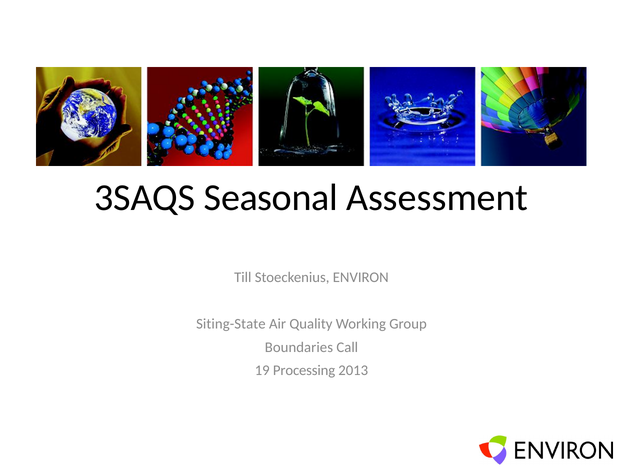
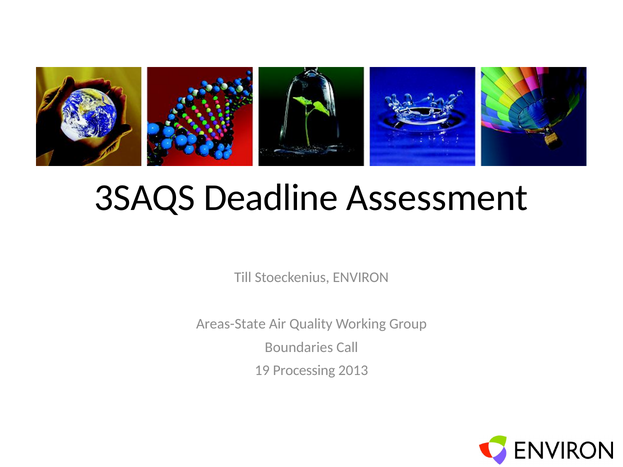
Seasonal: Seasonal -> Deadline (271, 198)
Siting-State: Siting-State -> Areas-State (231, 324)
